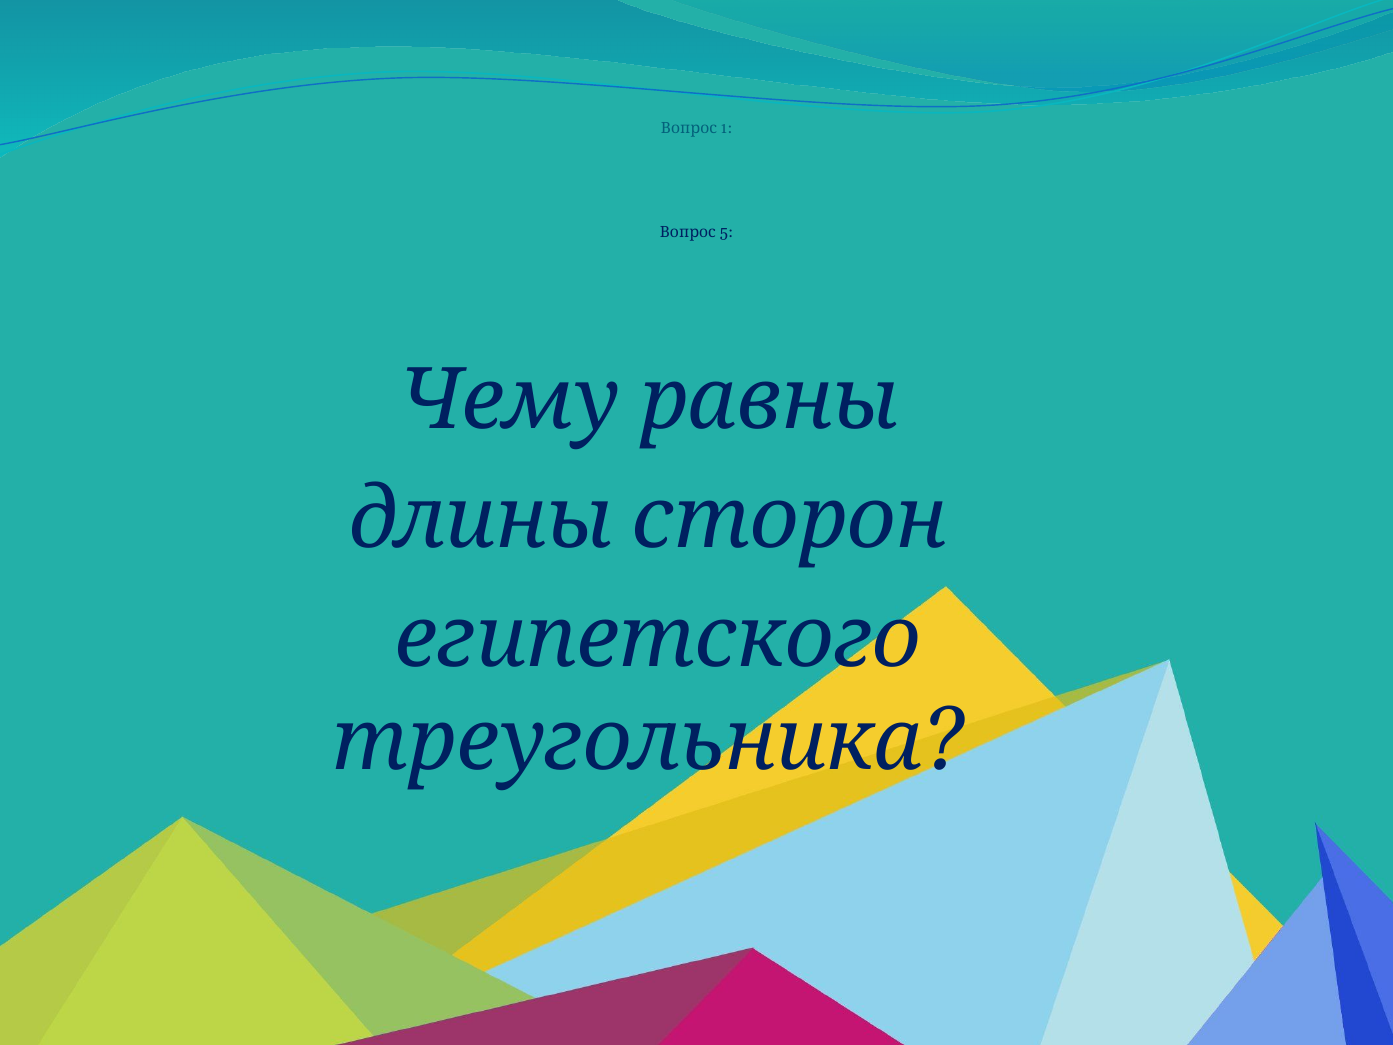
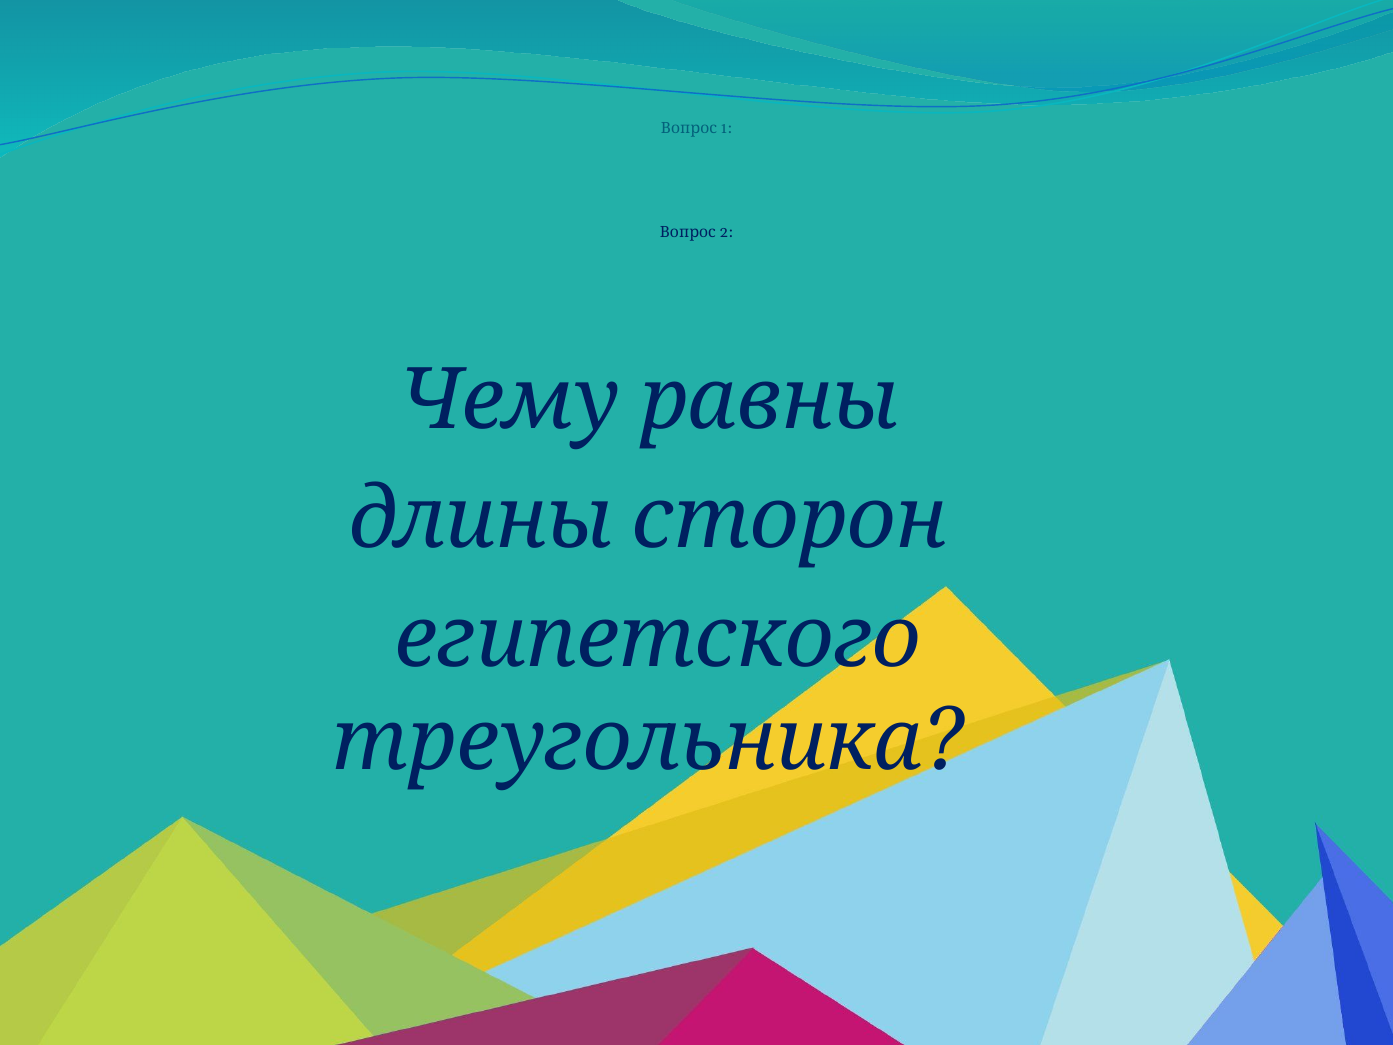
5: 5 -> 2 (726, 232)
